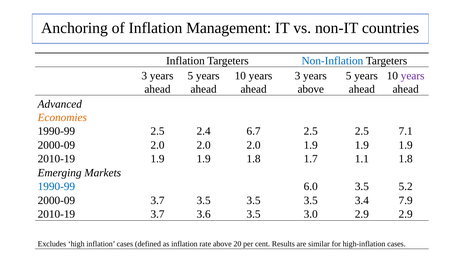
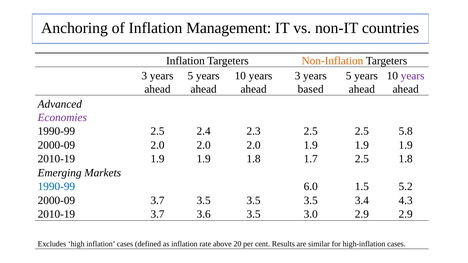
Non-Inflation colour: blue -> orange (332, 61)
above: above -> based (311, 89)
Economies colour: orange -> purple (62, 118)
6.7: 6.7 -> 2.3 (254, 131)
7.1: 7.1 -> 5.8 (406, 131)
1.7 1.1: 1.1 -> 2.5 (362, 159)
6.0 3.5: 3.5 -> 1.5 (362, 187)
7.9: 7.9 -> 4.3 (406, 201)
